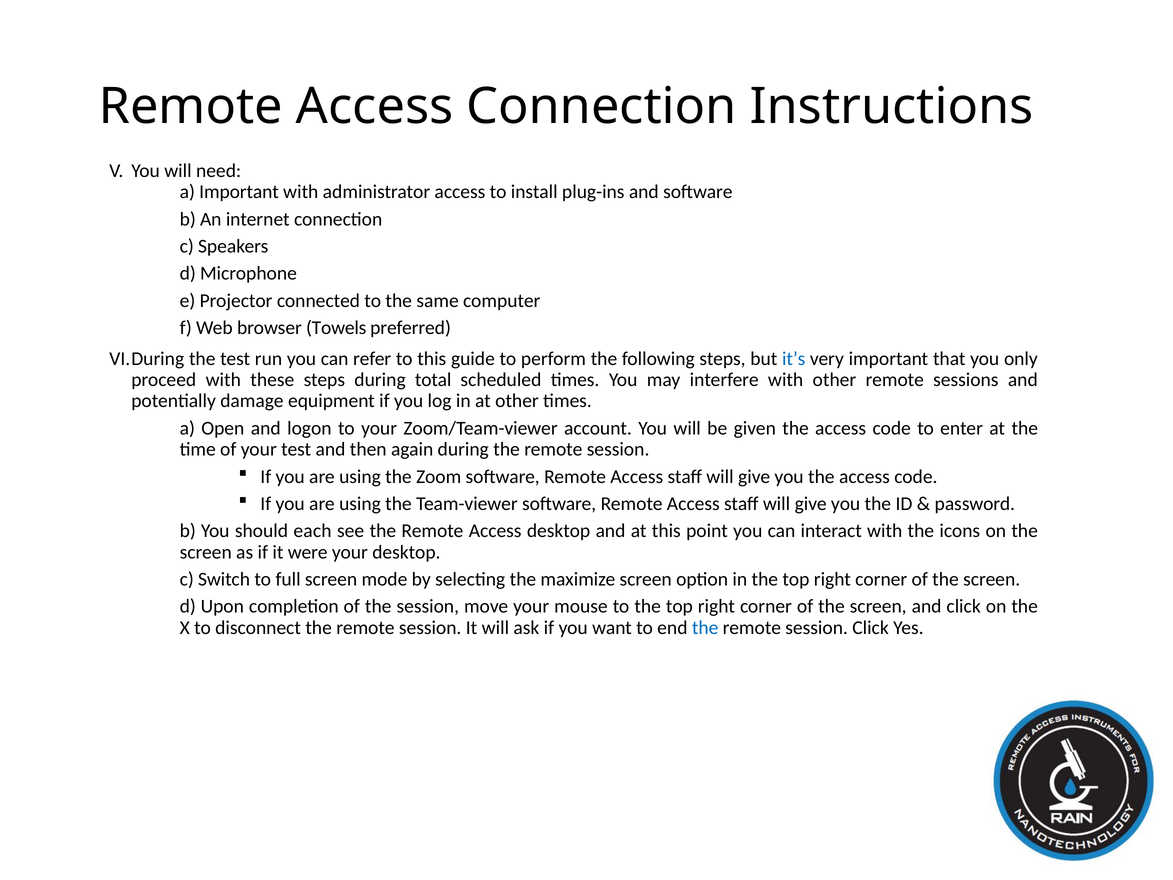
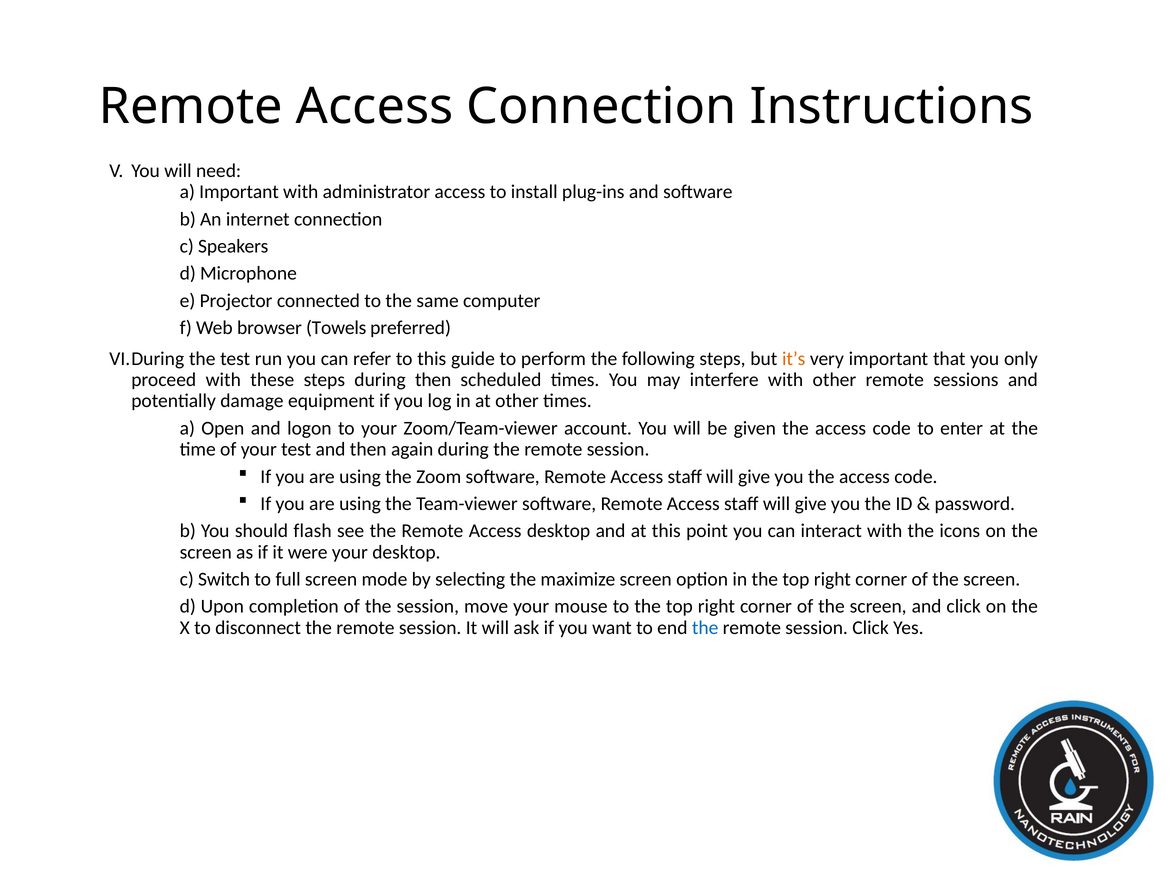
it’s colour: blue -> orange (794, 359)
during total: total -> then (433, 380)
each: each -> flash (313, 531)
